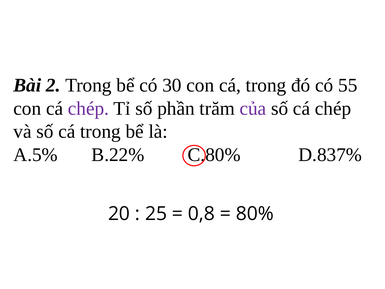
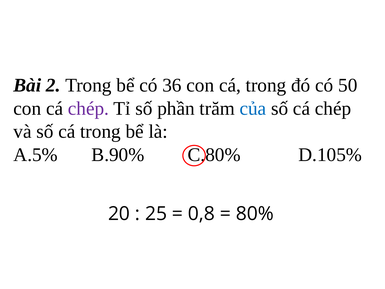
30: 30 -> 36 (172, 85)
55: 55 -> 50 (348, 85)
của colour: purple -> blue (253, 108)
B.22%: B.22% -> B.90% (118, 155)
D.837%: D.837% -> D.105% (330, 155)
